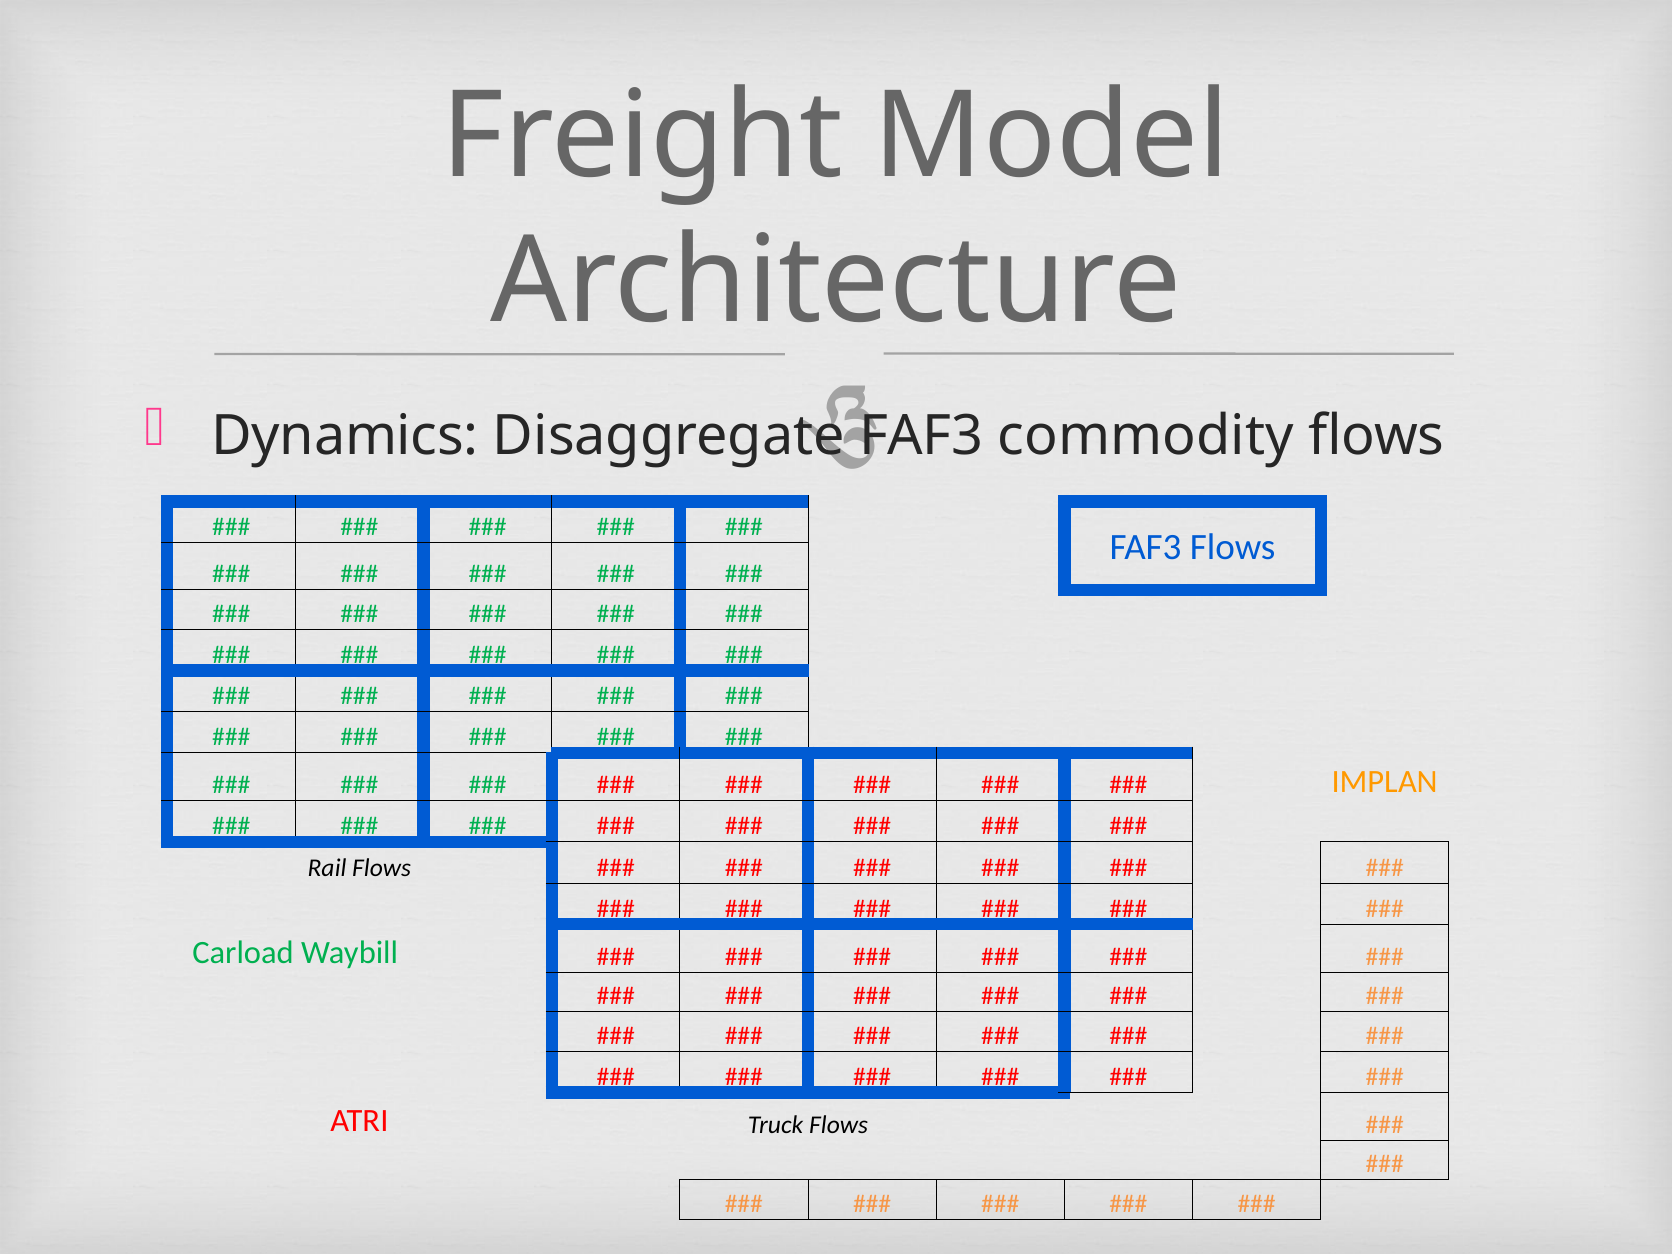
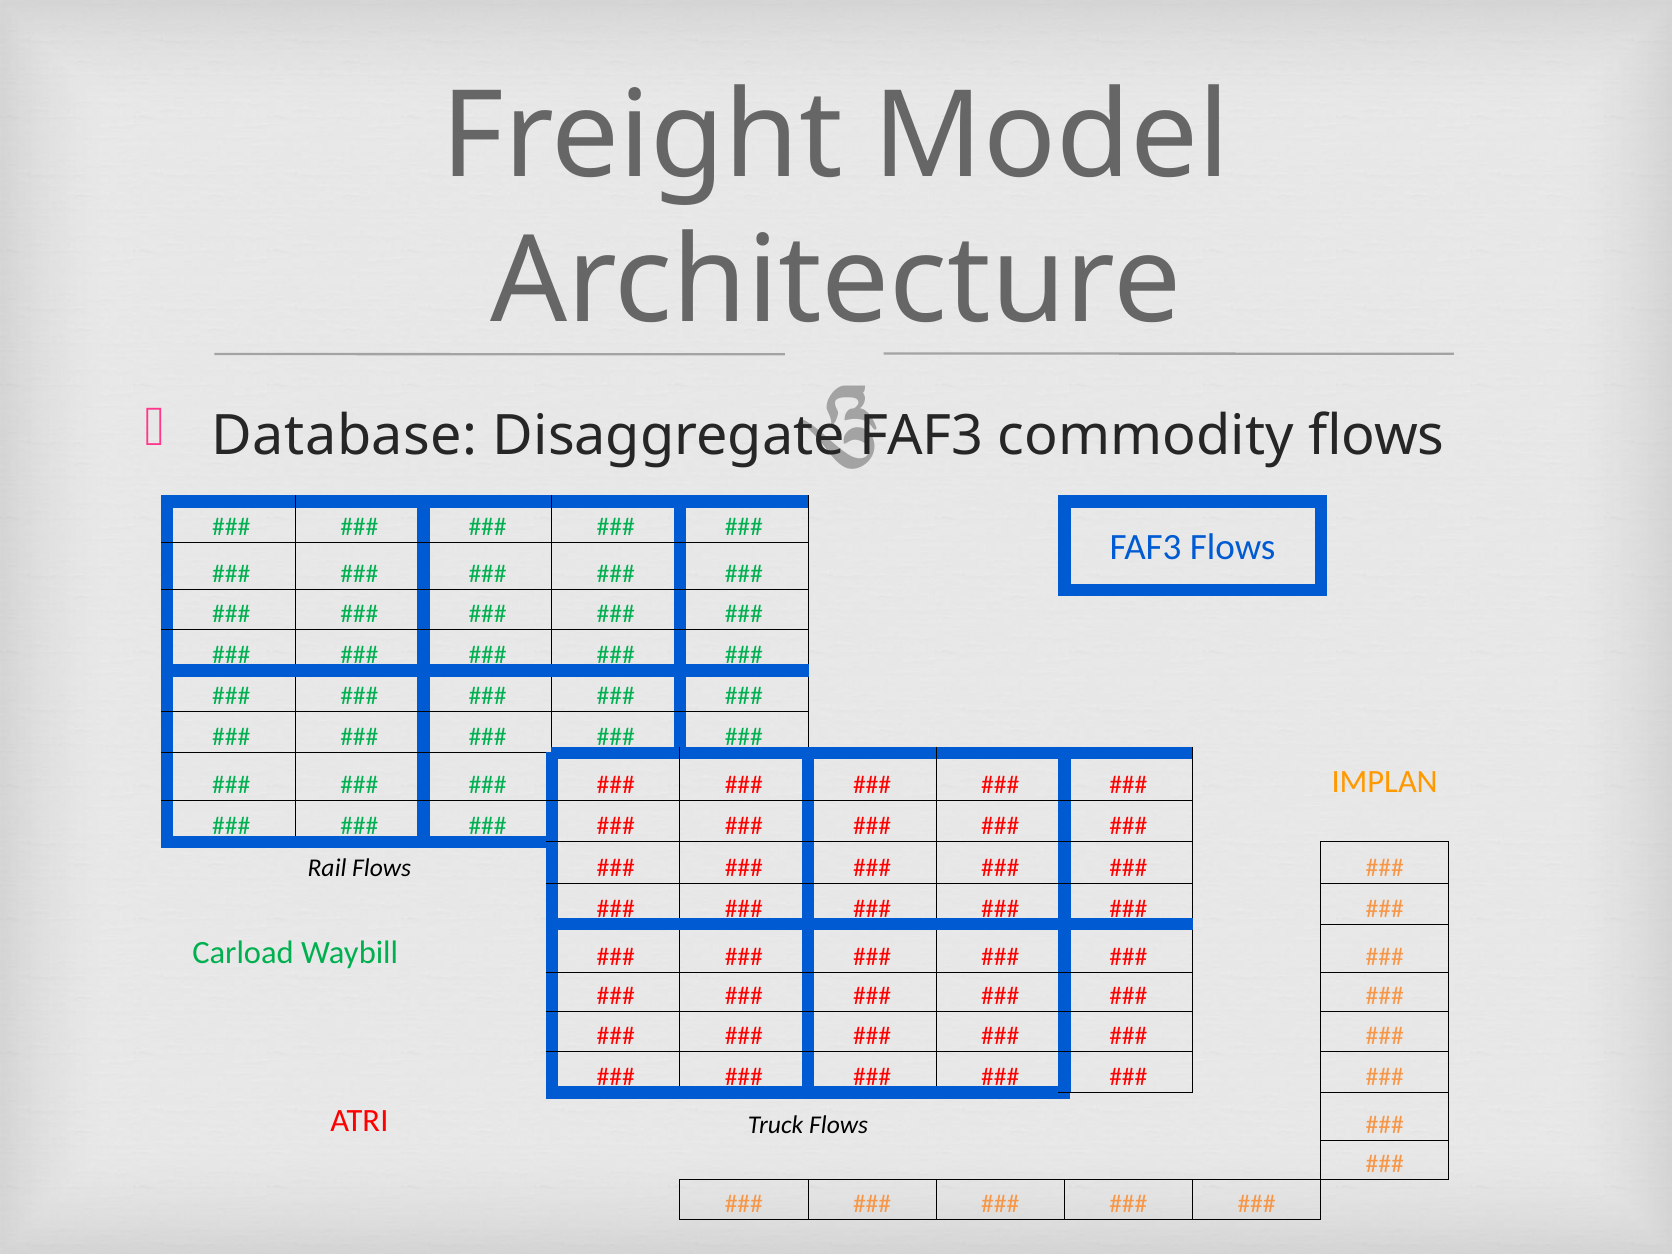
Dynamics: Dynamics -> Database (345, 436)
